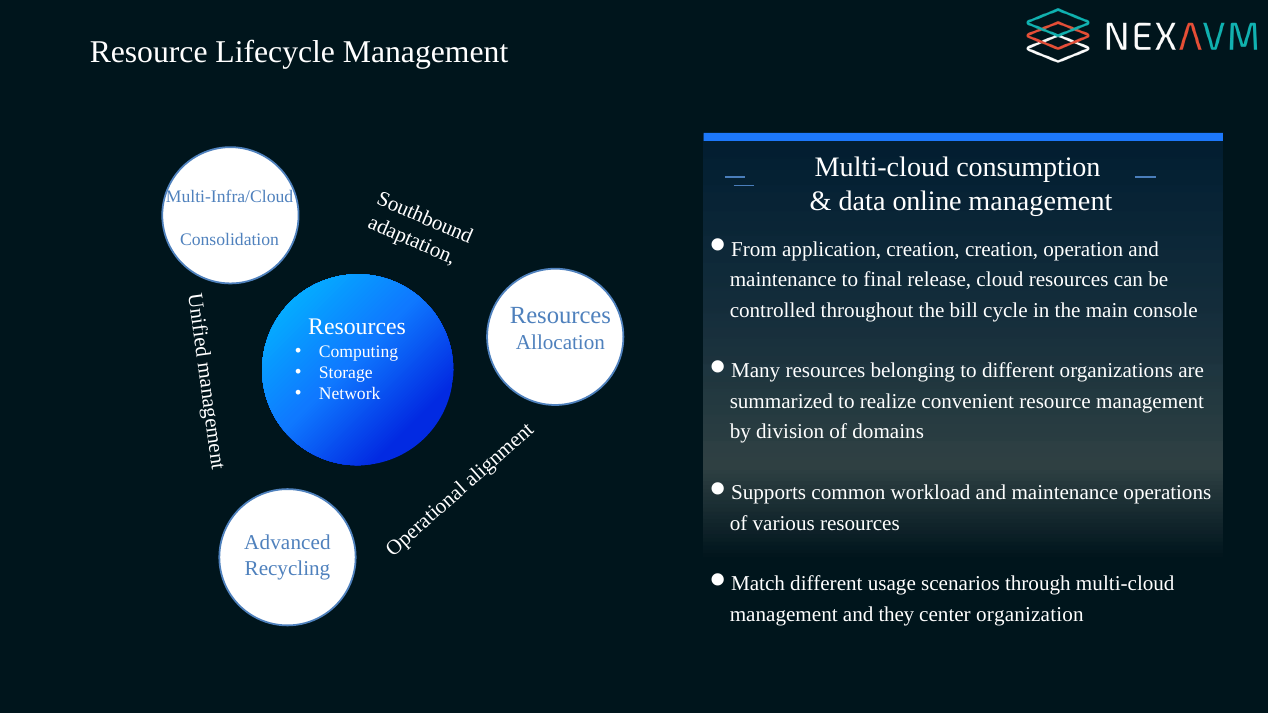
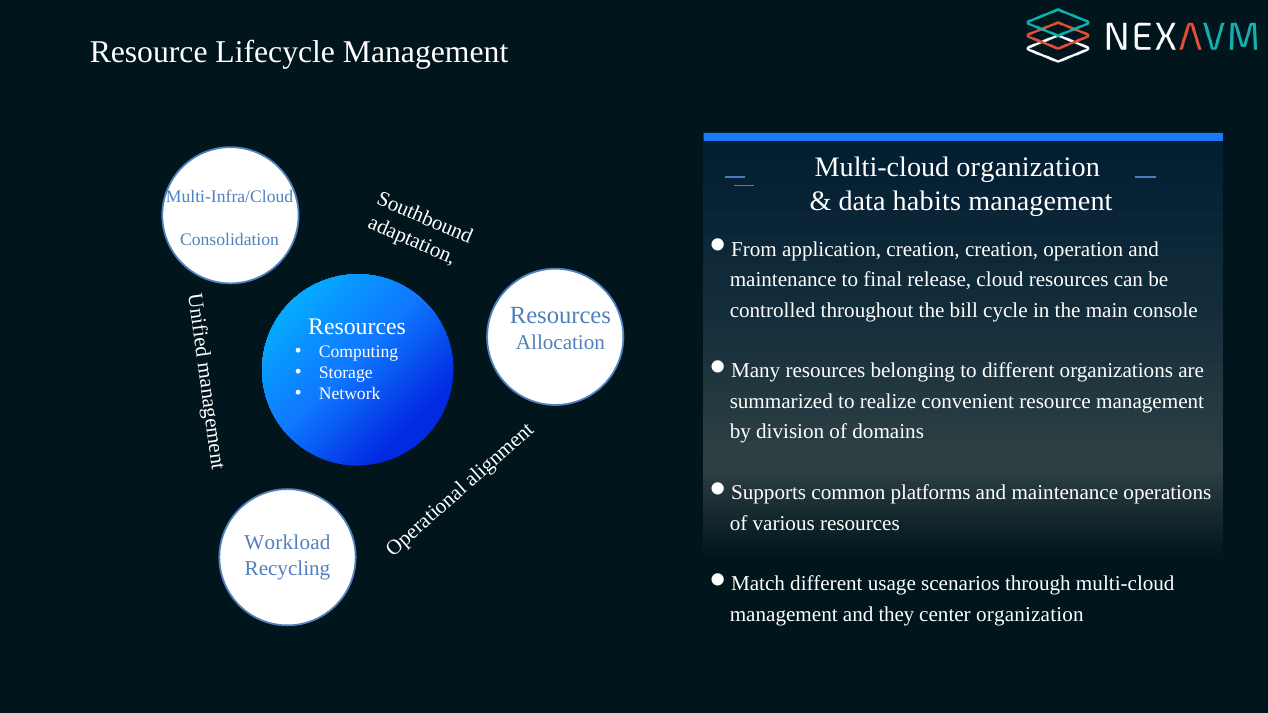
Multi-cloud consumption: consumption -> organization (1028, 167)
online: online -> habits (927, 201)
workload: workload -> platforms (931, 493)
Advanced: Advanced -> Workload (287, 543)
